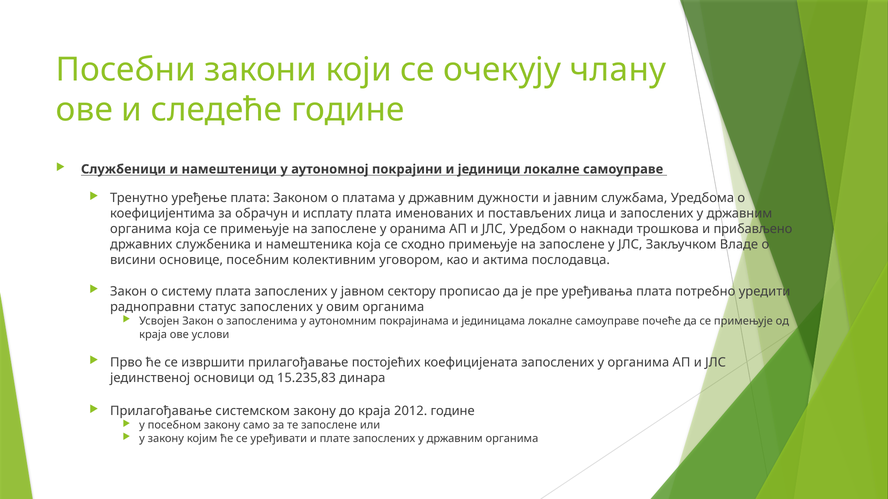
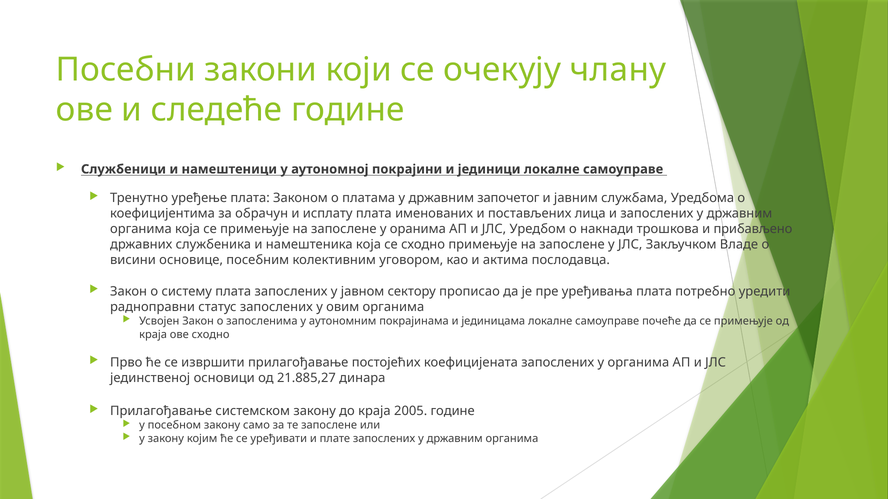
дужности: дужности -> започетог (508, 198)
ове услови: услови -> сходно (211, 335)
15.235,83: 15.235,83 -> 21.885,27 (306, 378)
2012: 2012 -> 2005 (411, 411)
